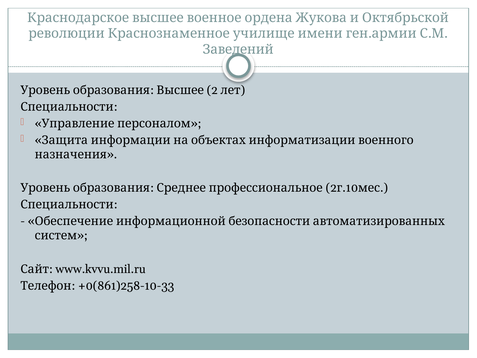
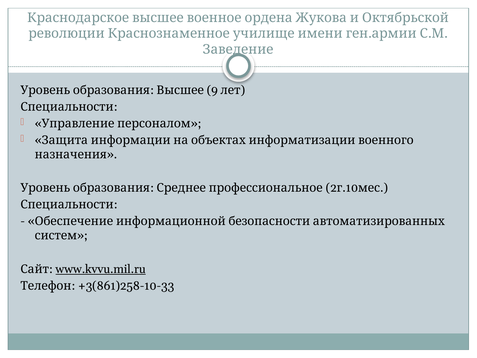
Заведений: Заведений -> Заведение (238, 49)
2: 2 -> 9 (212, 90)
www.kvvu.mil.ru underline: none -> present (101, 269)
+0(861)258-10-33: +0(861)258-10-33 -> +3(861)258-10-33 (126, 286)
